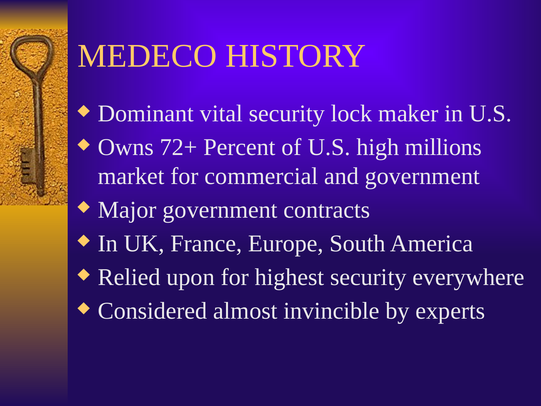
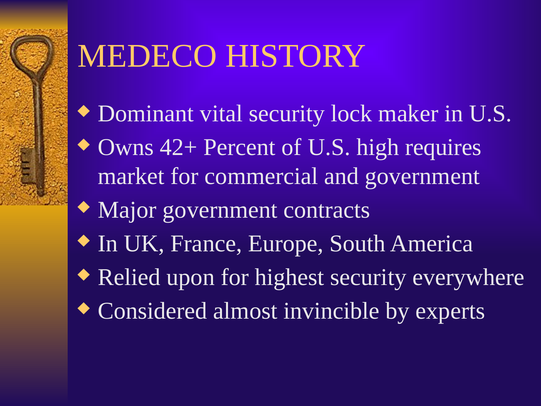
72+: 72+ -> 42+ (179, 147)
millions: millions -> requires (443, 147)
